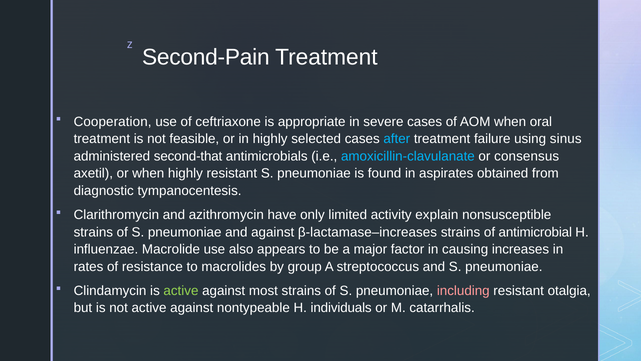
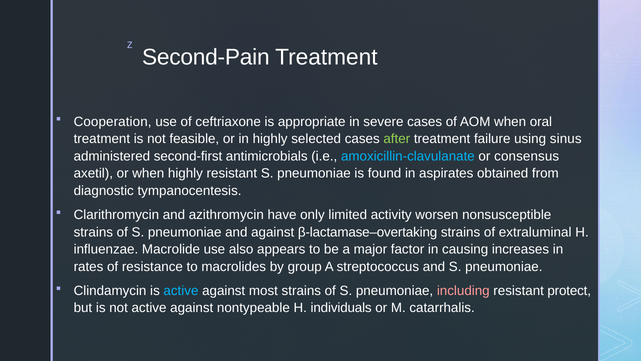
after colour: light blue -> light green (397, 139)
second-that: second-that -> second-first (188, 156)
explain: explain -> worsen (437, 215)
β-lactamase–increases: β-lactamase–increases -> β-lactamase–overtaking (368, 232)
antimicrobial: antimicrobial -> extraluminal (535, 232)
active colour: light green -> light blue (181, 290)
otalgia: otalgia -> protect (569, 290)
